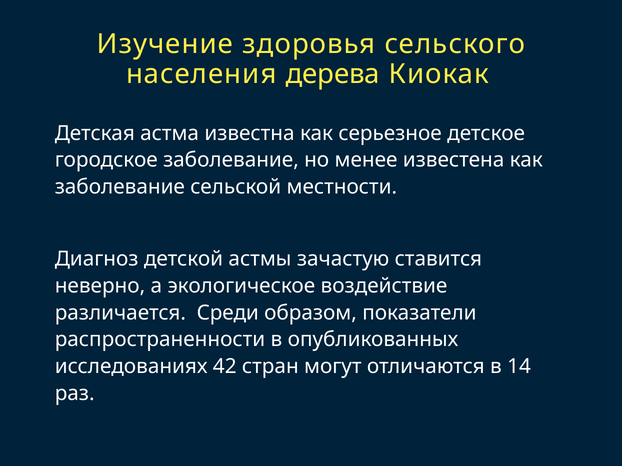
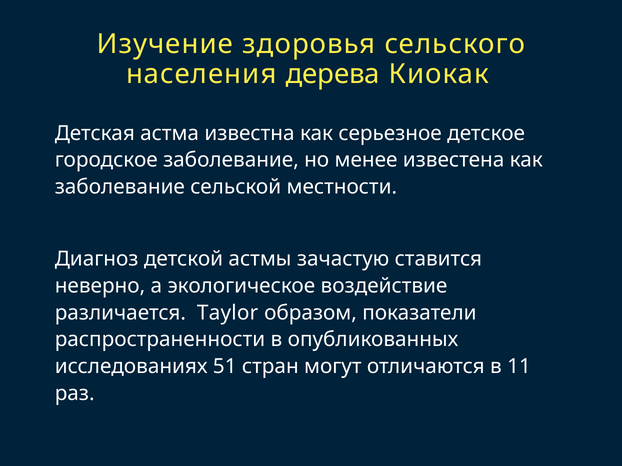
Среди: Среди -> Taylor (228, 313)
42: 42 -> 51 (225, 367)
14: 14 -> 11 (519, 367)
